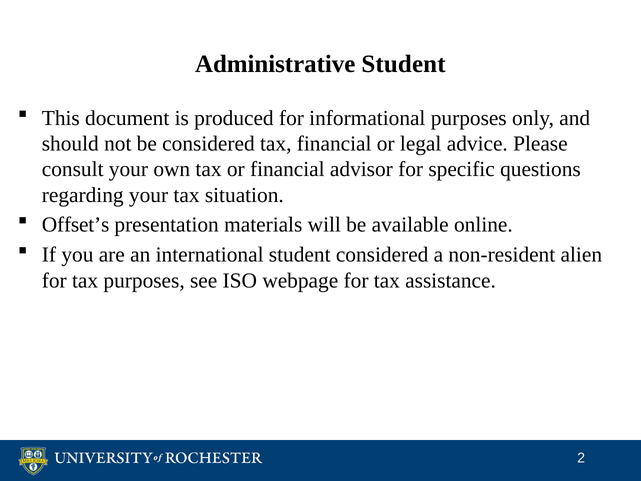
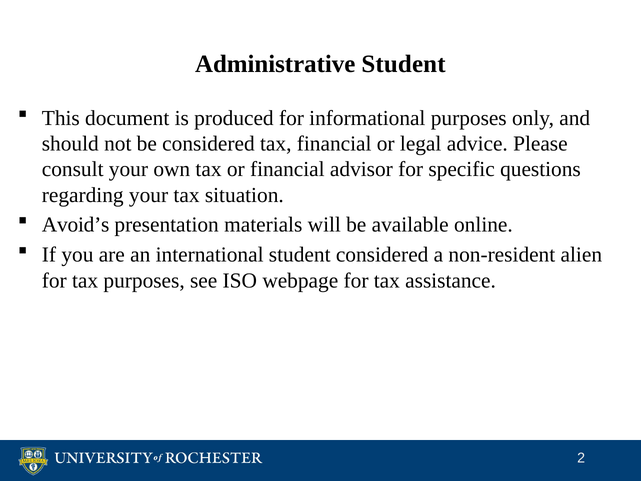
Offset’s: Offset’s -> Avoid’s (76, 225)
